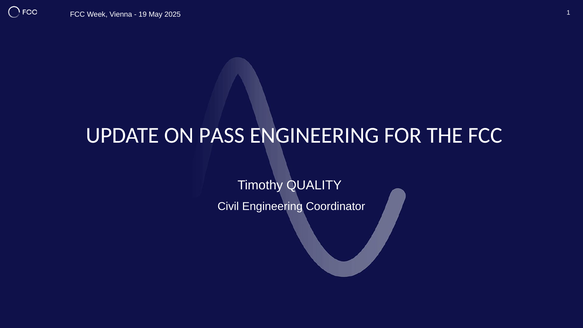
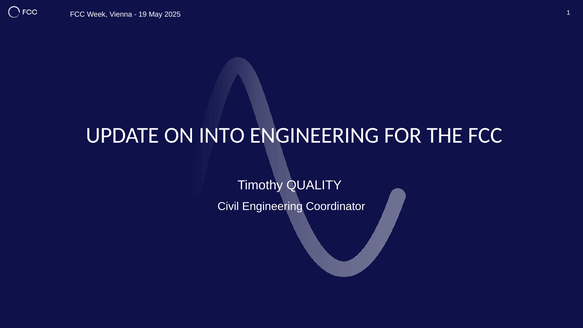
PASS: PASS -> INTO (222, 135)
